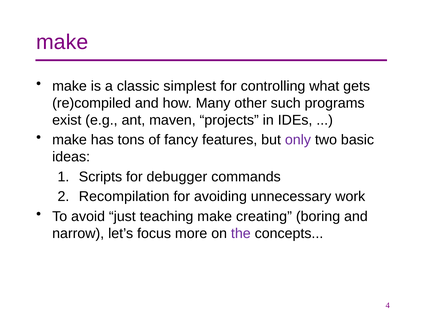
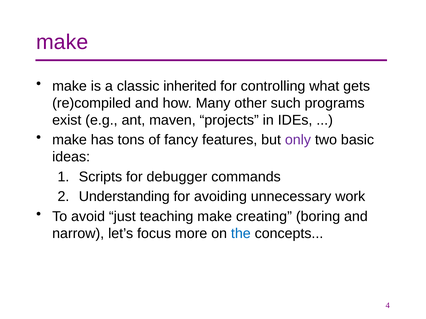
simplest: simplest -> inherited (190, 86)
Recompilation: Recompilation -> Understanding (124, 197)
the colour: purple -> blue (241, 234)
